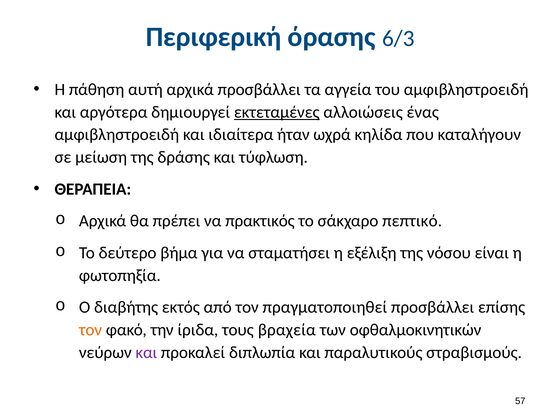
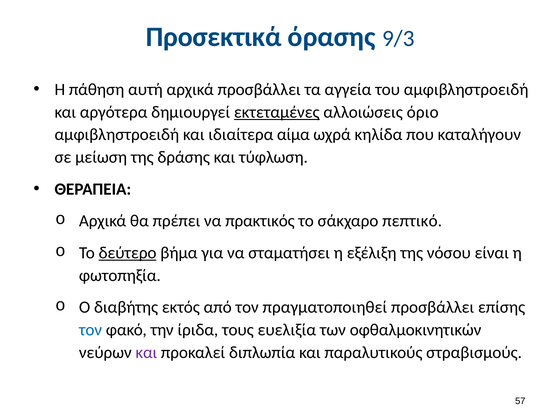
Περιφερική: Περιφερική -> Προσεκτικά (214, 37)
6/3: 6/3 -> 9/3 (398, 38)
ένας: ένας -> όριο (423, 112)
ήταν: ήταν -> αίμα (293, 134)
δεύτερο underline: none -> present (128, 252)
τον colour: orange -> blue (91, 329)
βραχεία: βραχεία -> ευελιξία (287, 329)
